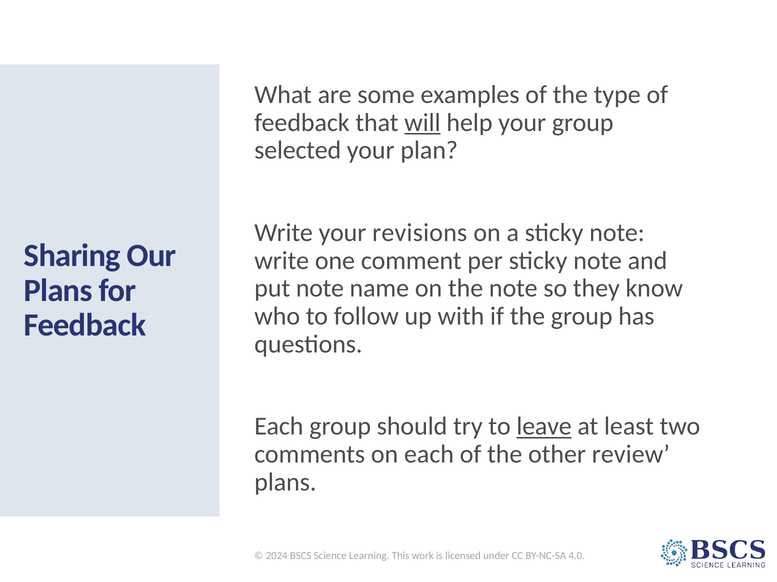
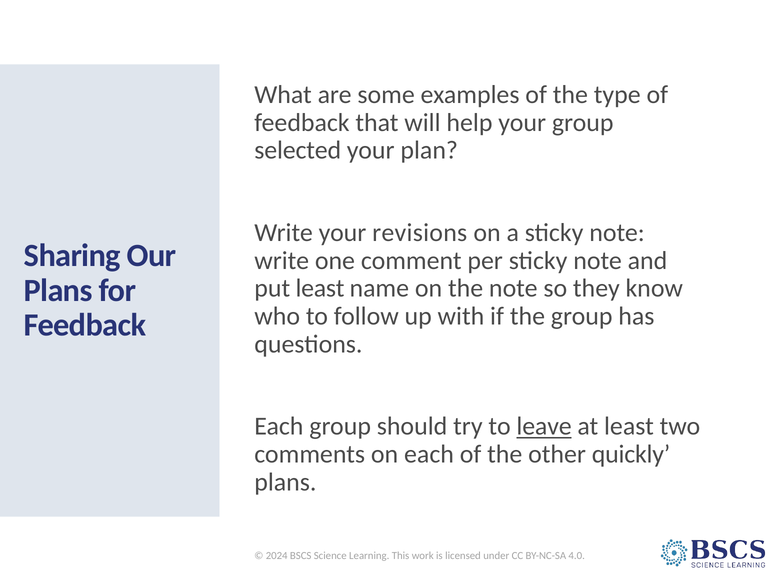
will underline: present -> none (422, 123)
put note: note -> least (320, 289)
review: review -> quickly (631, 455)
